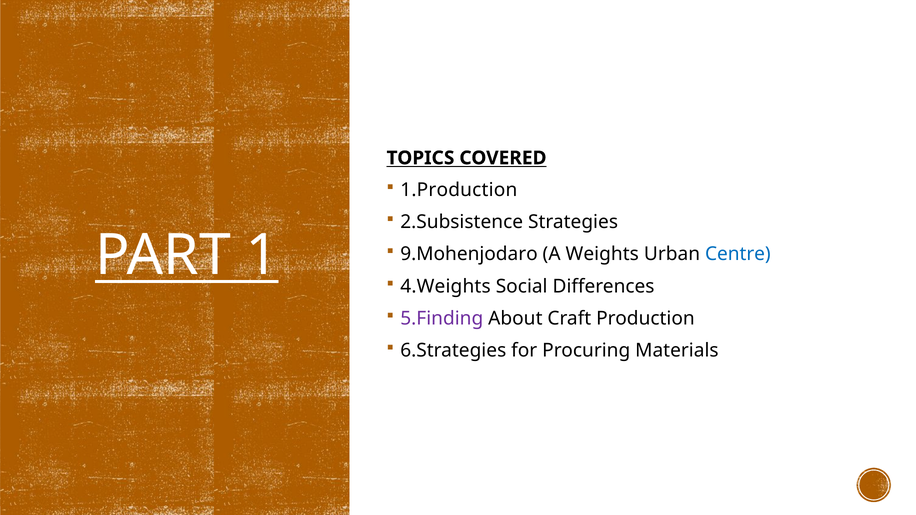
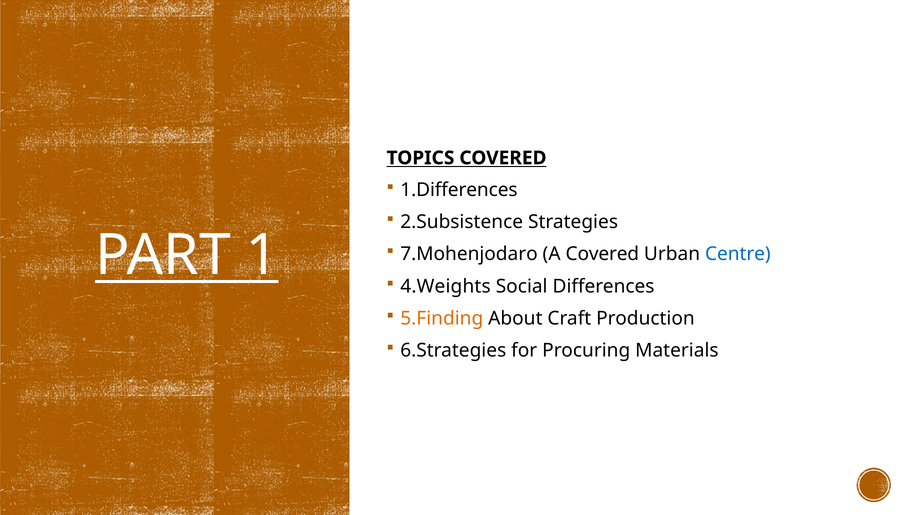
1.Production: 1.Production -> 1.Differences (459, 190)
9.Mohenjodaro: 9.Mohenjodaro -> 7.Mohenjodaro (469, 254)
A Weights: Weights -> Covered (602, 254)
5.Finding colour: purple -> orange (442, 318)
